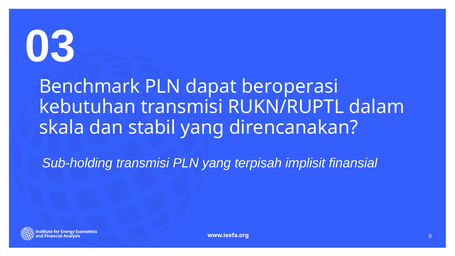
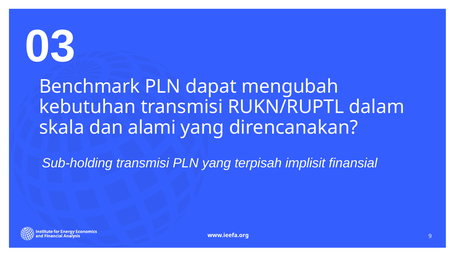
beroperasi: beroperasi -> mengubah (290, 86)
stabil: stabil -> alami (152, 127)
